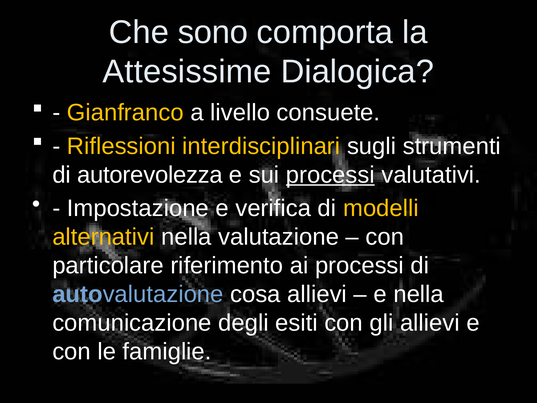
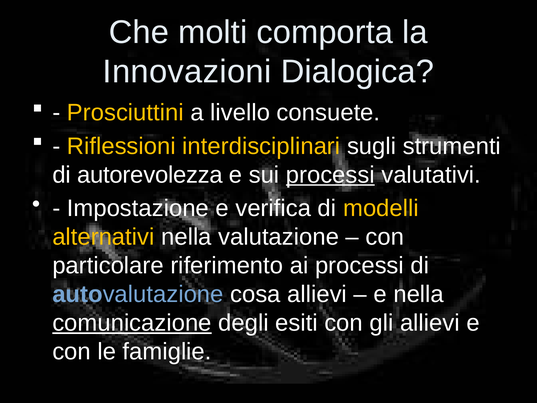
sono: sono -> molti (213, 32)
Attesissime: Attesissime -> Innovazioni (187, 72)
Gianfranco: Gianfranco -> Prosciuttini (125, 113)
comunicazione underline: none -> present (132, 323)
